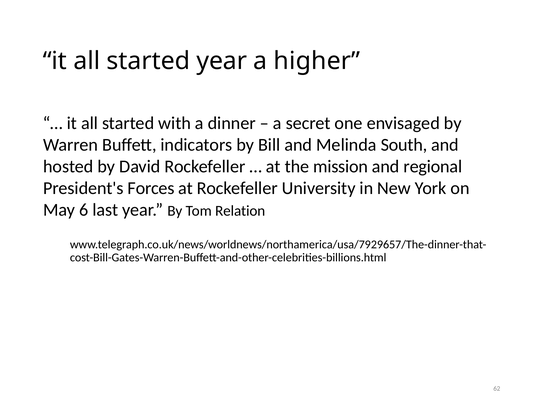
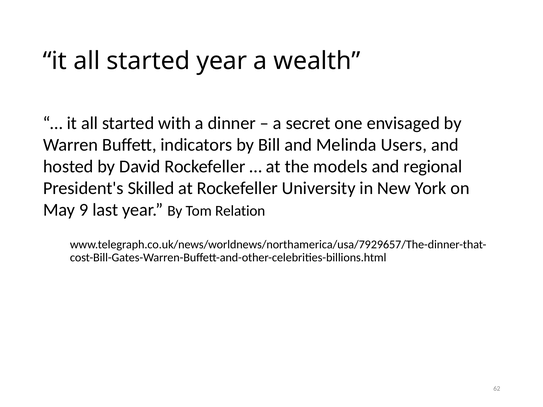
higher: higher -> wealth (317, 61)
South: South -> Users (404, 145)
mission: mission -> models (340, 167)
Forces: Forces -> Skilled (151, 188)
6: 6 -> 9 (84, 210)
